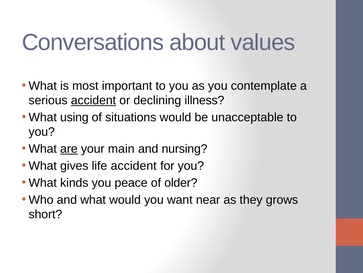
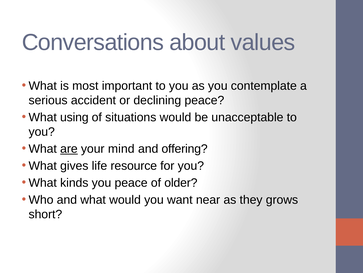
accident underline: present -> none (93, 100)
declining illness: illness -> peace (204, 100)
main: main -> mind (121, 148)
nursing: nursing -> offering (185, 148)
life accident: accident -> resource (134, 165)
